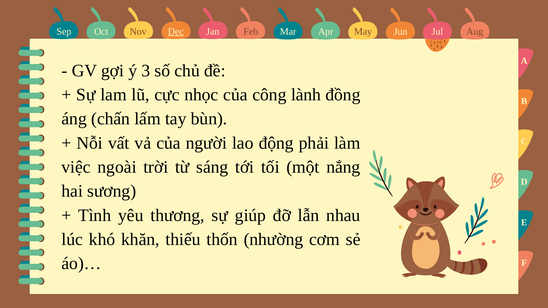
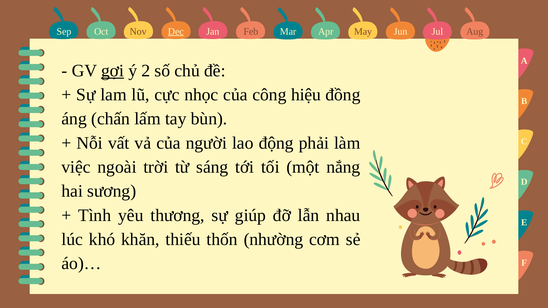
gợi underline: none -> present (113, 71)
3: 3 -> 2 (146, 71)
lành: lành -> hiệu (306, 95)
